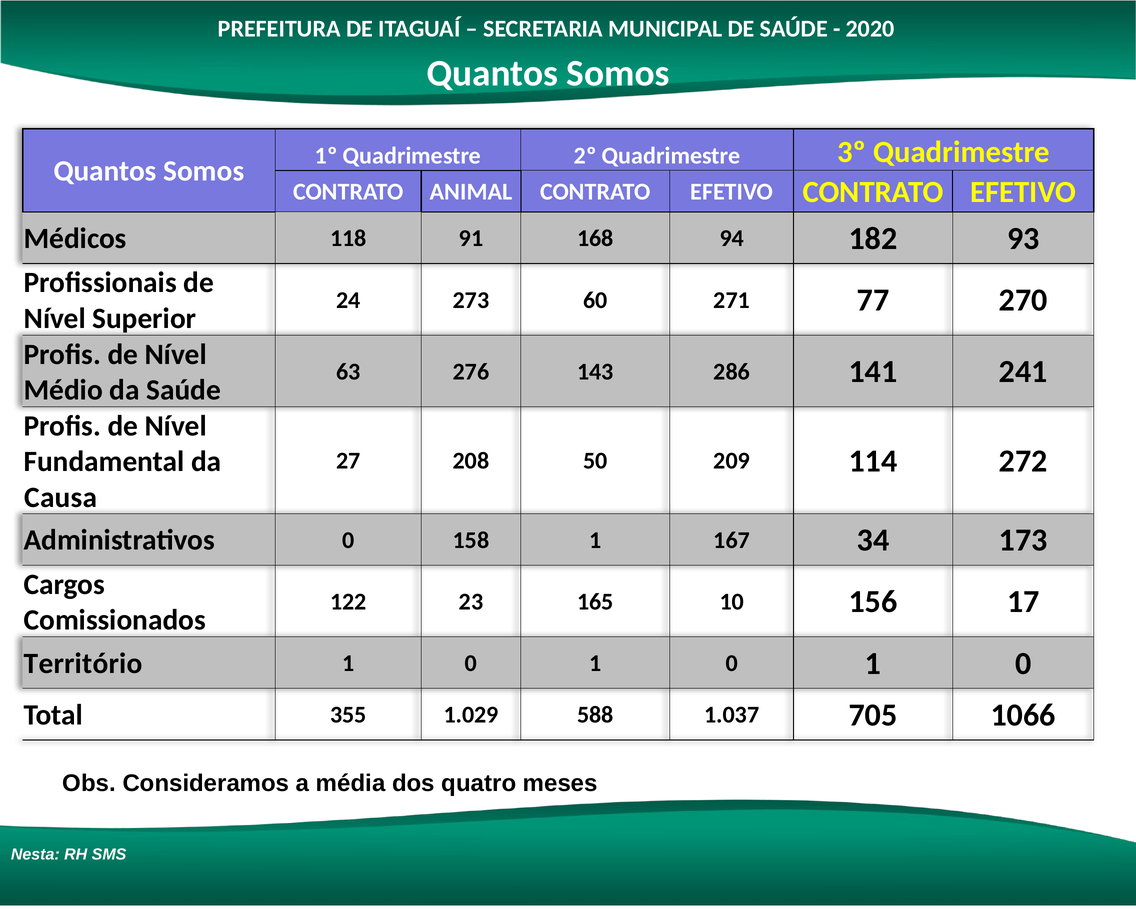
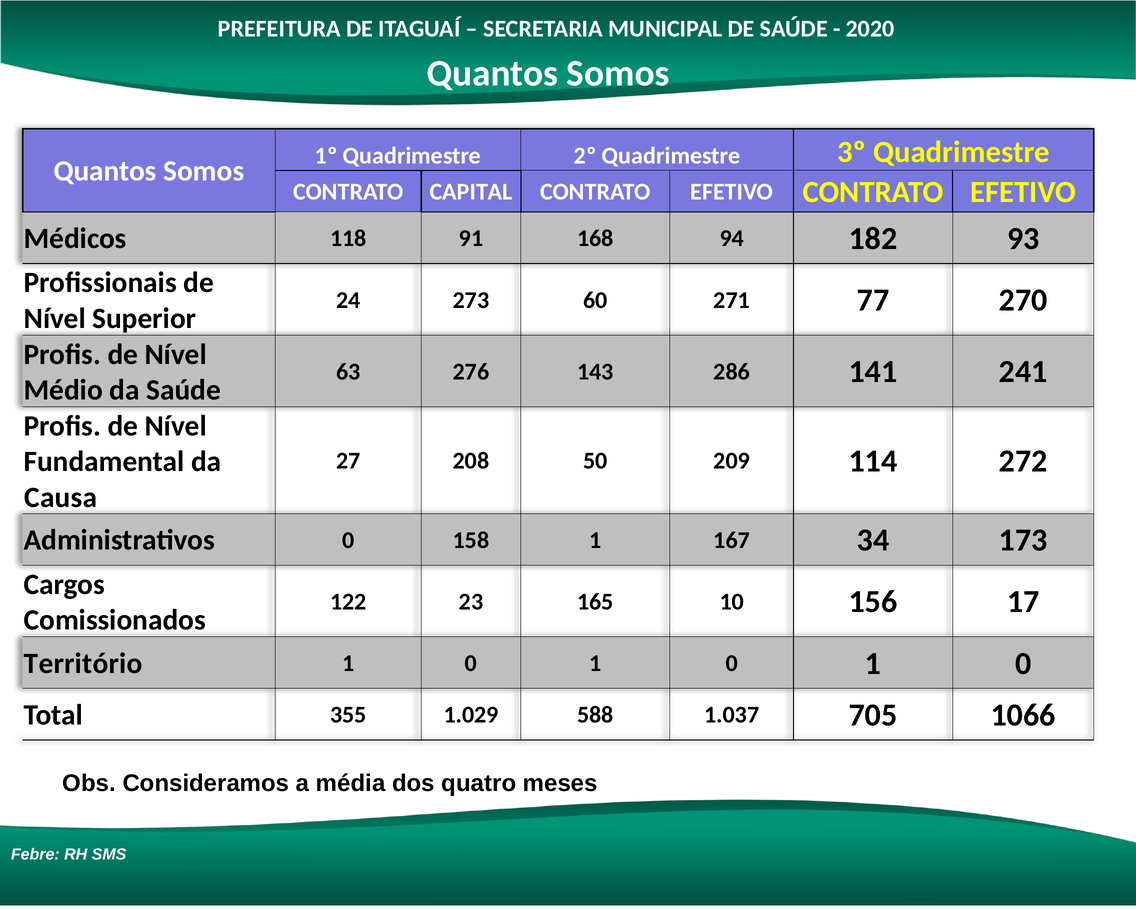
ANIMAL: ANIMAL -> CAPITAL (471, 192)
Nesta: Nesta -> Febre (35, 854)
